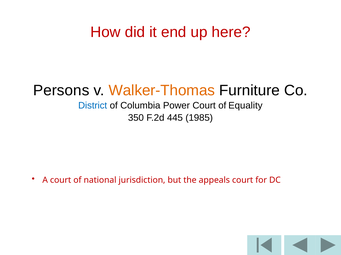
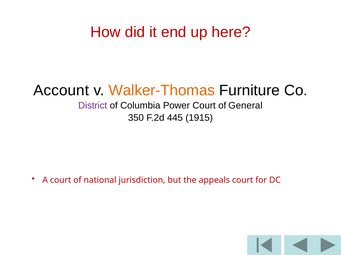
Persons: Persons -> Account (61, 91)
District colour: blue -> purple (93, 106)
Equality: Equality -> General (245, 106)
1985: 1985 -> 1915 (199, 118)
